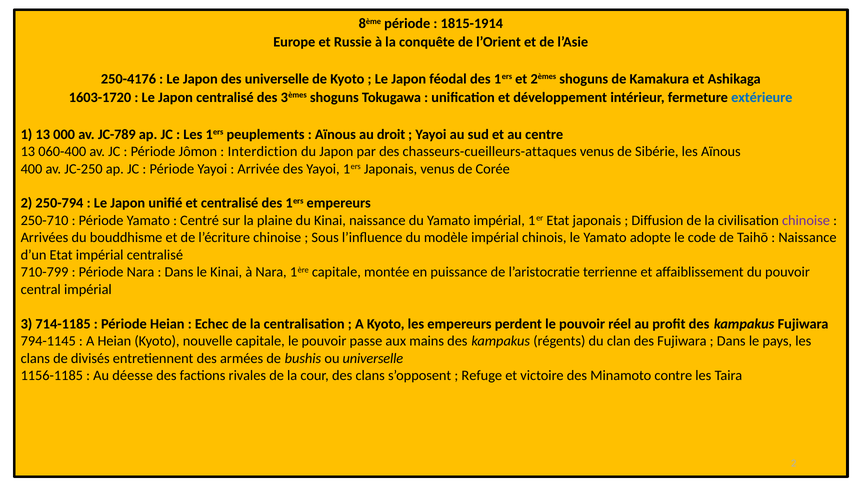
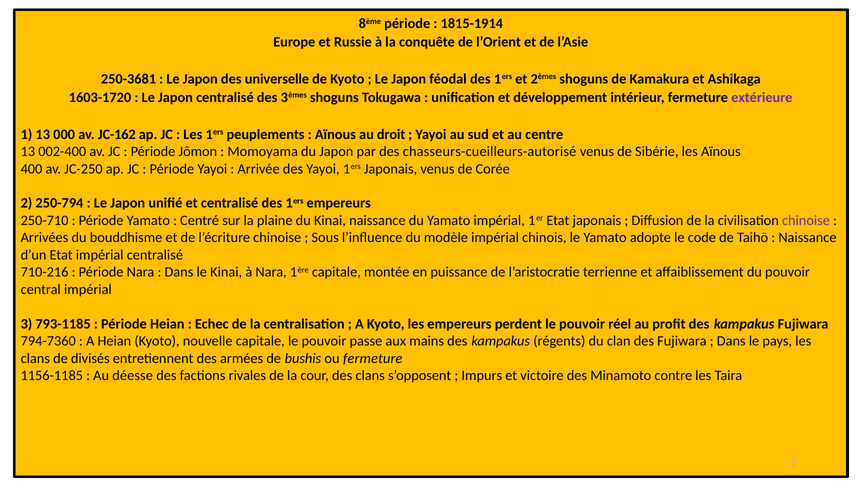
250-4176: 250-4176 -> 250-3681 (129, 79)
extérieure colour: blue -> purple (762, 97)
JC-789: JC-789 -> JC-162 (117, 134)
060-400: 060-400 -> 002-400 (62, 151)
Interdiction: Interdiction -> Momoyama (263, 151)
chasseurs-cueilleurs-attaques: chasseurs-cueilleurs-attaques -> chasseurs-cueilleurs-autorisé (490, 151)
710-799: 710-799 -> 710-216 (45, 272)
714-1185: 714-1185 -> 793-1185 (63, 324)
794-1145: 794-1145 -> 794-7360 (48, 341)
ou universelle: universelle -> fermeture (373, 358)
Refuge: Refuge -> Impurs (482, 375)
